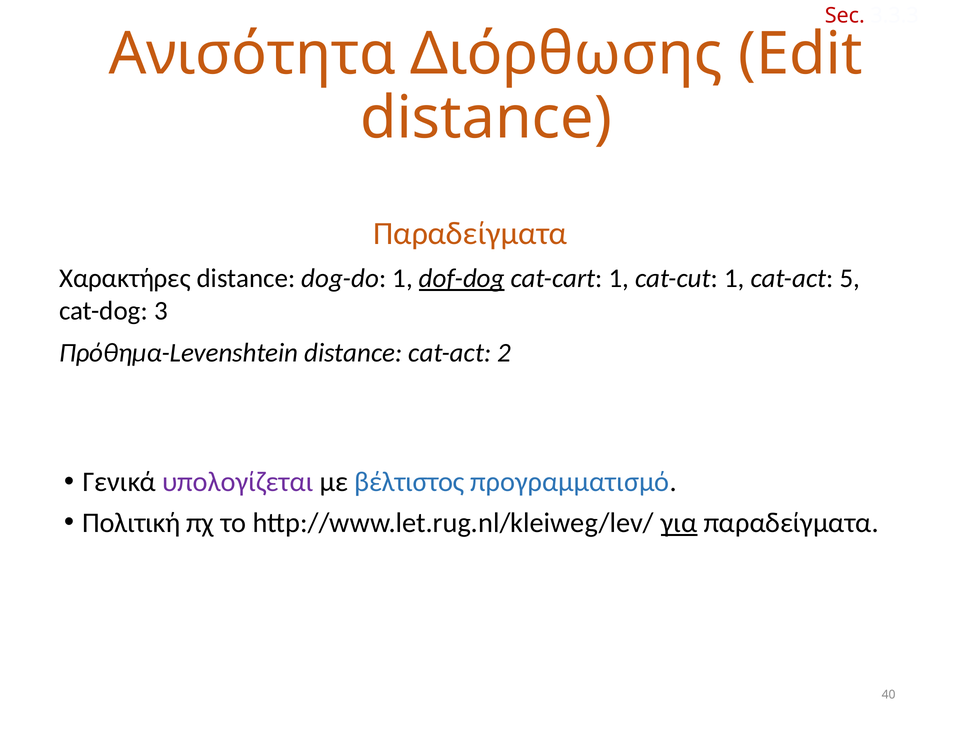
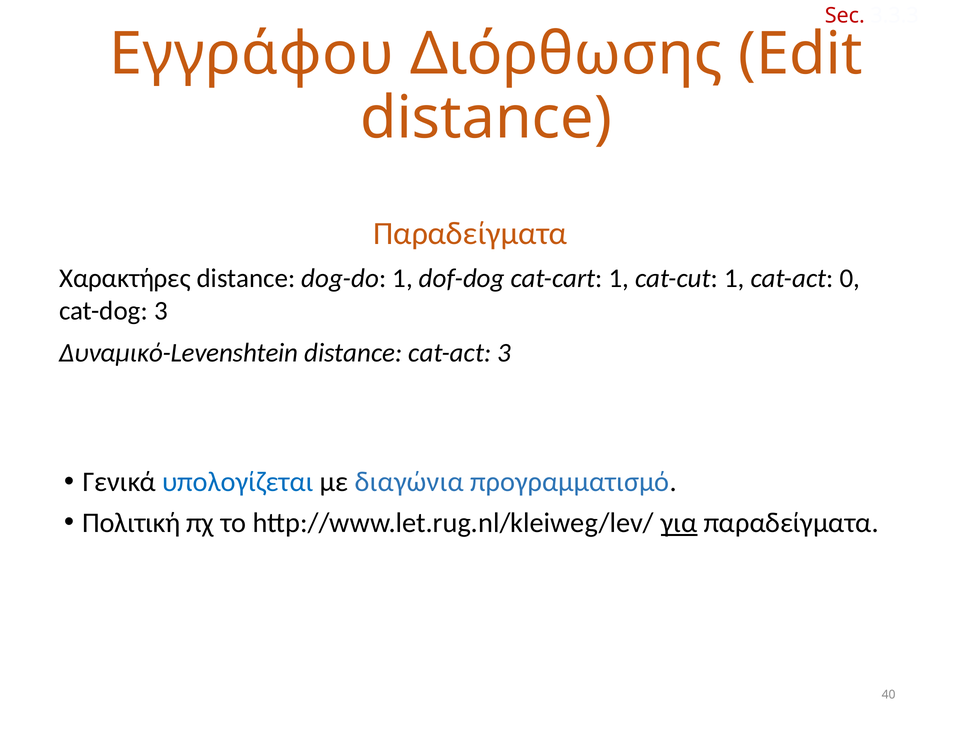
Ανισότητα: Ανισότητα -> Εγγράφου (252, 54)
dof-dog underline: present -> none (462, 278)
5: 5 -> 0 (850, 278)
Πρόθημα-Levenshtein: Πρόθημα-Levenshtein -> Δυναμικό-Levenshtein (179, 353)
cat-act 2: 2 -> 3 (504, 353)
υπολογίζεται colour: purple -> blue (238, 482)
βέλτιστος: βέλτιστος -> διαγώνια (409, 482)
